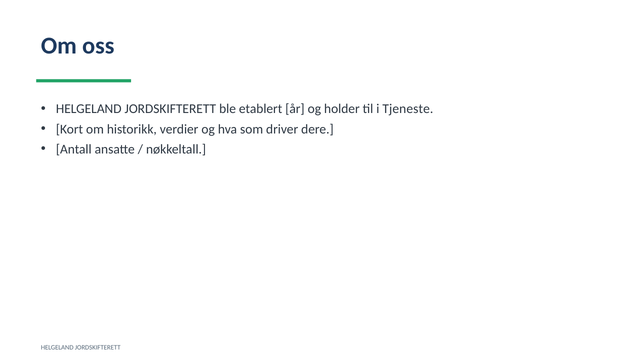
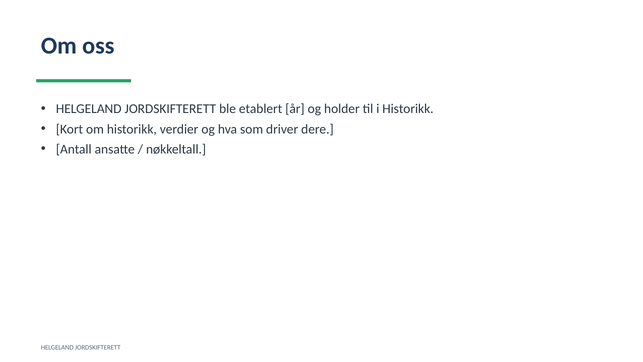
i Tjeneste: Tjeneste -> Historikk (408, 109)
